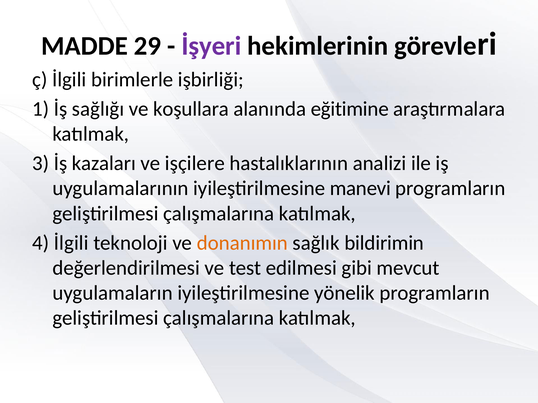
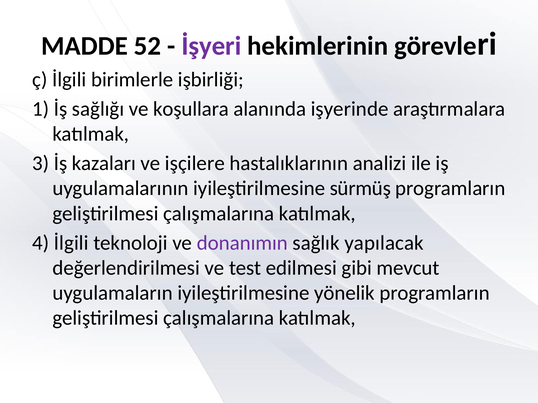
29: 29 -> 52 (148, 46)
eğitimine: eğitimine -> işyerinde (350, 109)
manevi: manevi -> sürmüş (360, 189)
donanımın colour: orange -> purple (242, 243)
bildirimin: bildirimin -> yapılacak (384, 243)
